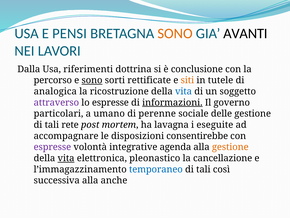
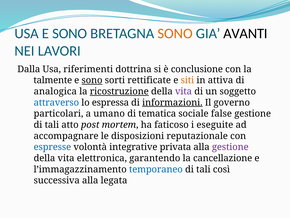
USA E PENSI: PENSI -> SONO (70, 33)
percorso: percorso -> talmente (53, 80)
tutele: tutele -> attiva (221, 80)
ricostruzione underline: none -> present (119, 91)
vita colour: blue -> purple (184, 91)
attraverso colour: purple -> blue (56, 102)
lo espresse: espresse -> espressa (110, 102)
perenne: perenne -> tematica (157, 113)
delle: delle -> false (221, 113)
rete: rete -> atto (70, 125)
lavagna: lavagna -> faticoso (172, 125)
consentirebbe: consentirebbe -> reputazionale (197, 136)
espresse colour: purple -> blue (52, 147)
agenda: agenda -> privata (175, 147)
gestione colour: orange -> purple (230, 147)
vita underline: present -> none (66, 158)
pleonastico: pleonastico -> garantendo (155, 158)
anche: anche -> legata (114, 180)
